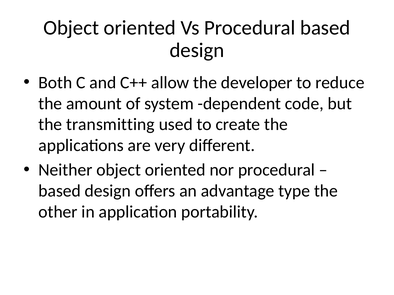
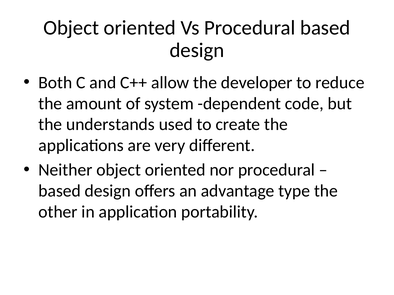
transmitting: transmitting -> understands (110, 125)
